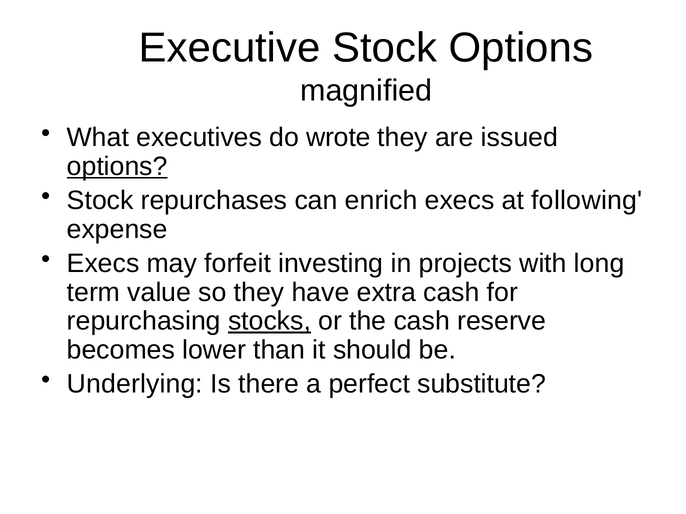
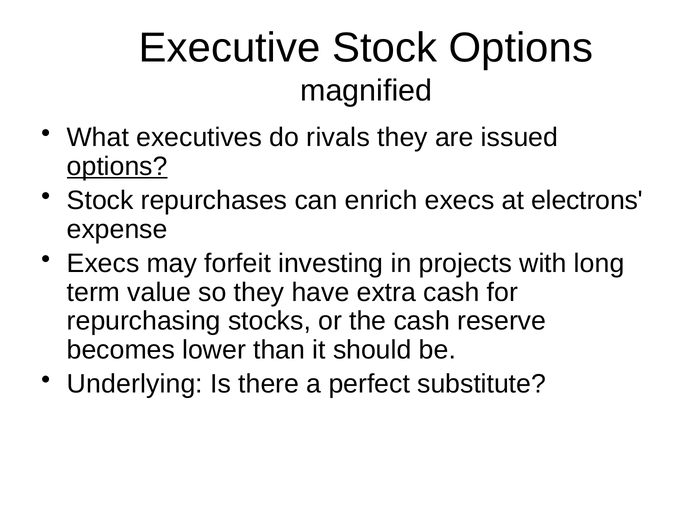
wrote: wrote -> rivals (338, 138)
following: following -> electrons (587, 201)
stocks underline: present -> none (270, 321)
